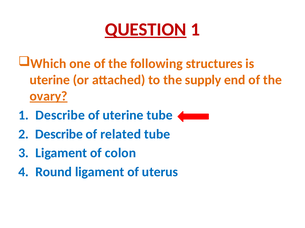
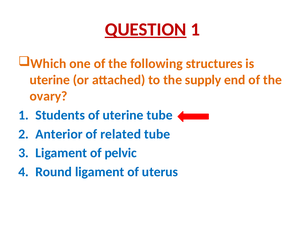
ovary underline: present -> none (49, 97)
1 Describe: Describe -> Students (60, 116)
Describe: Describe -> Anterior (59, 134)
colon: colon -> pelvic (121, 153)
